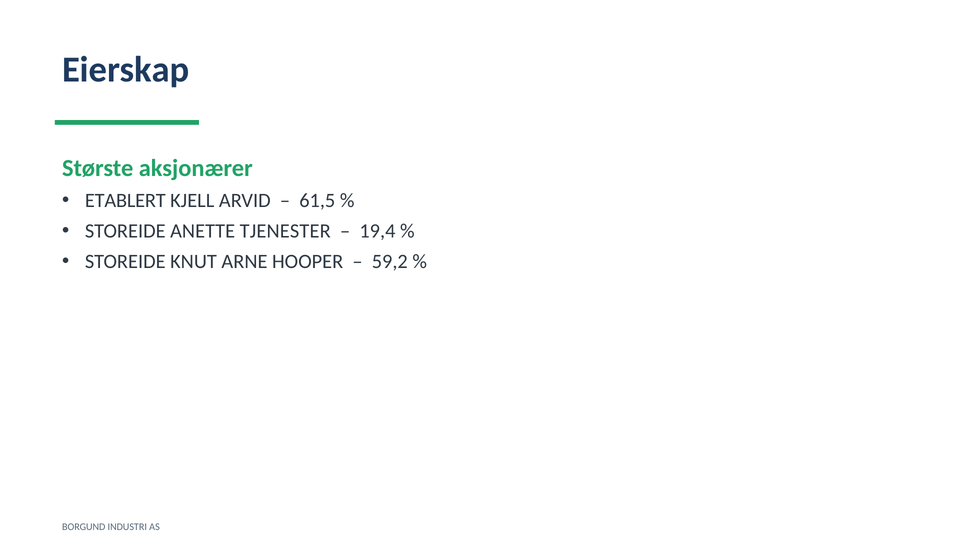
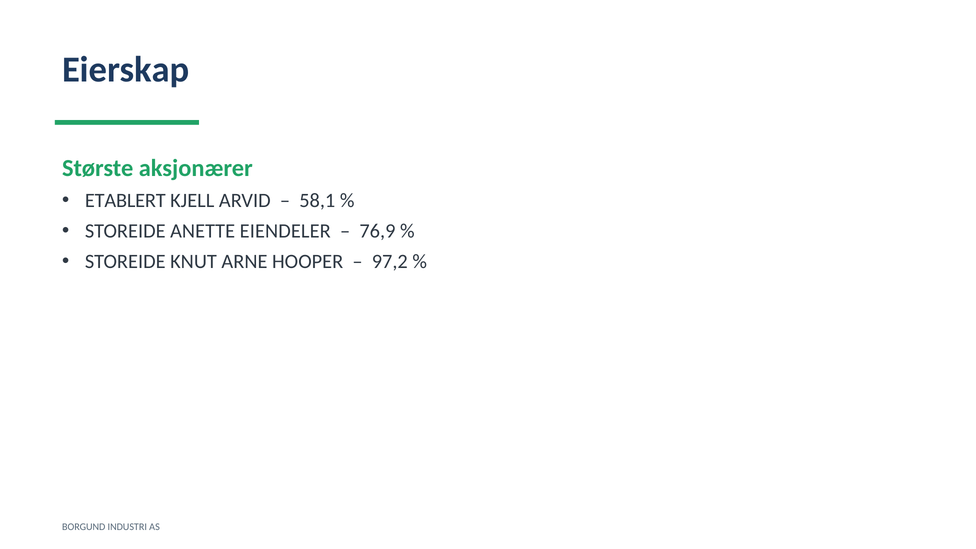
61,5: 61,5 -> 58,1 (317, 201)
TJENESTER: TJENESTER -> EIENDELER (285, 231)
19,4: 19,4 -> 76,9 (377, 231)
59,2: 59,2 -> 97,2 (390, 262)
